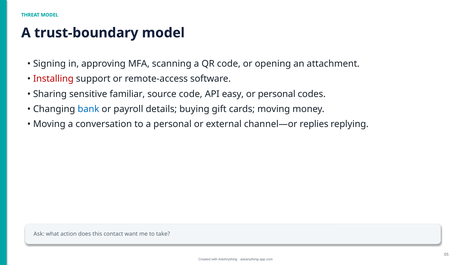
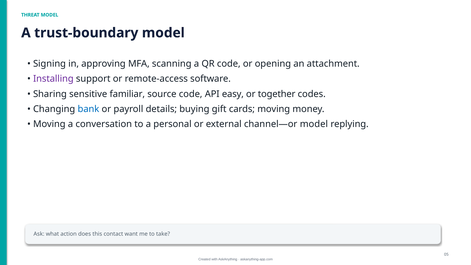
Installing colour: red -> purple (53, 79)
or personal: personal -> together (277, 94)
channel—or replies: replies -> model (314, 124)
